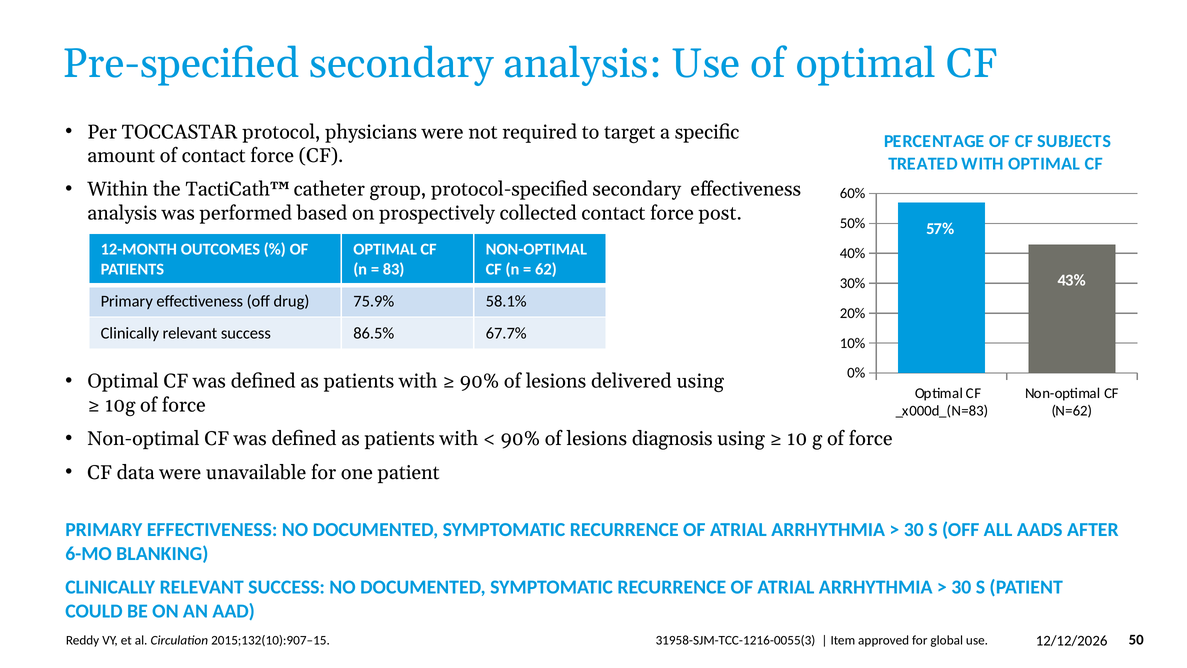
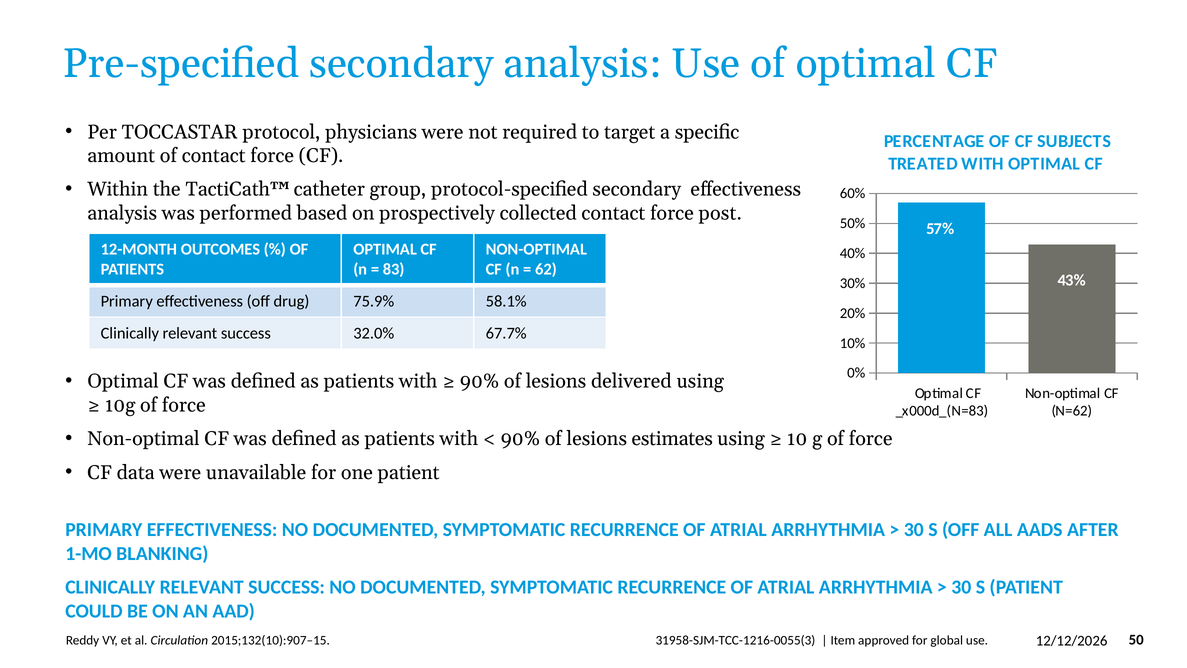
86.5%: 86.5% -> 32.0% (374, 333)
diagnosis: diagnosis -> estimates (672, 439)
6-MO: 6-MO -> 1-MO (89, 553)
